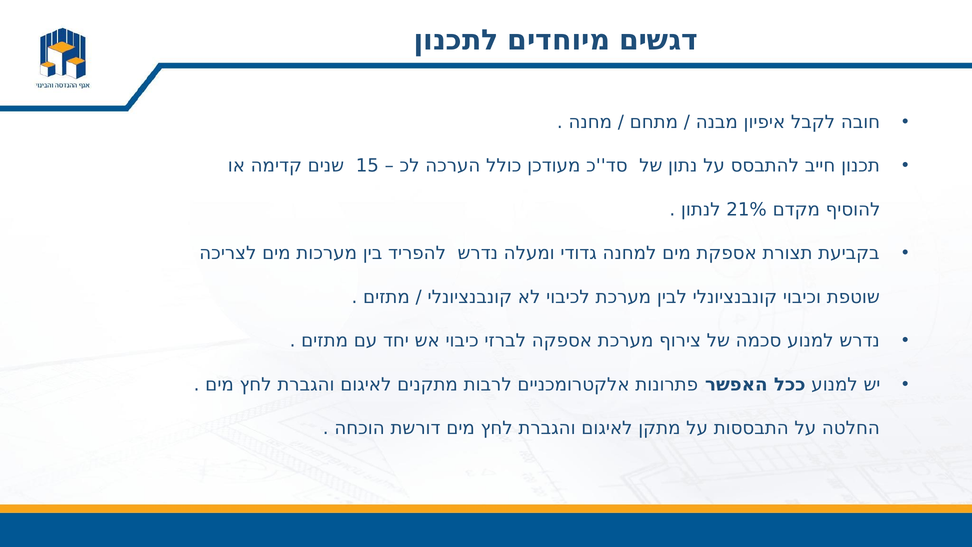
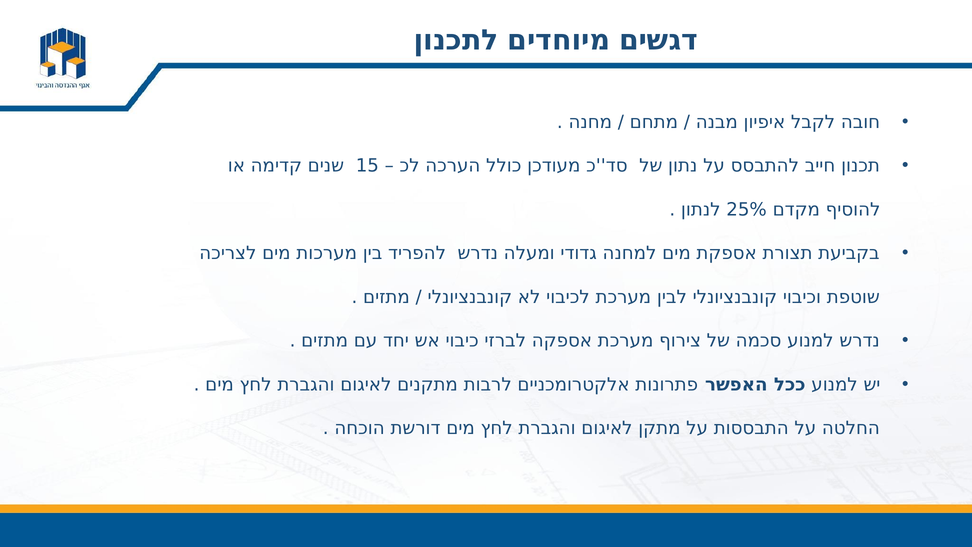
21%: 21% -> 25% (747, 209)
